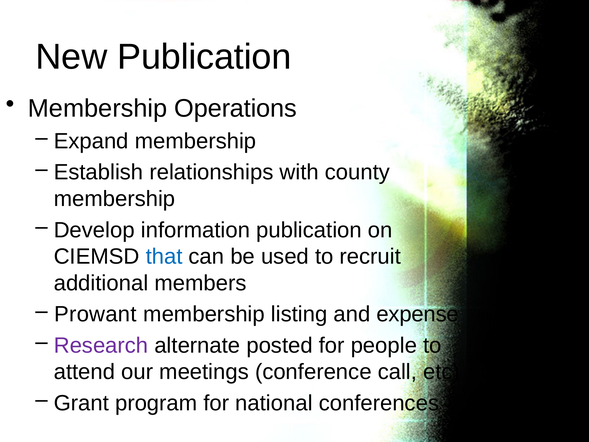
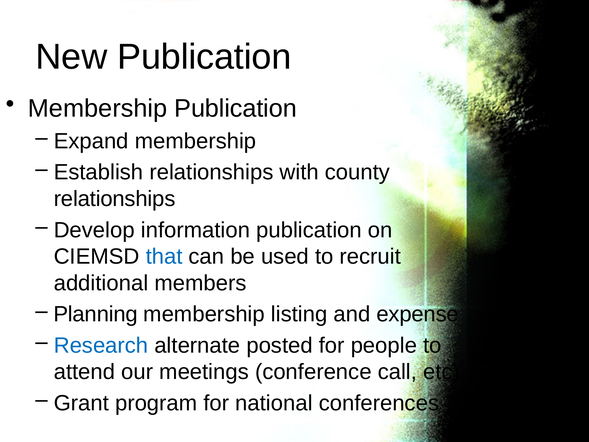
Membership Operations: Operations -> Publication (236, 108)
membership: membership -> relationships (115, 199)
Prowant: Prowant -> Planning (96, 314)
Research colour: purple -> blue (101, 345)
